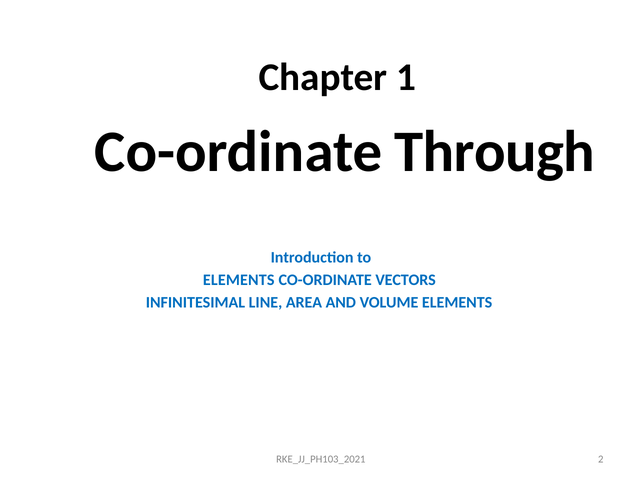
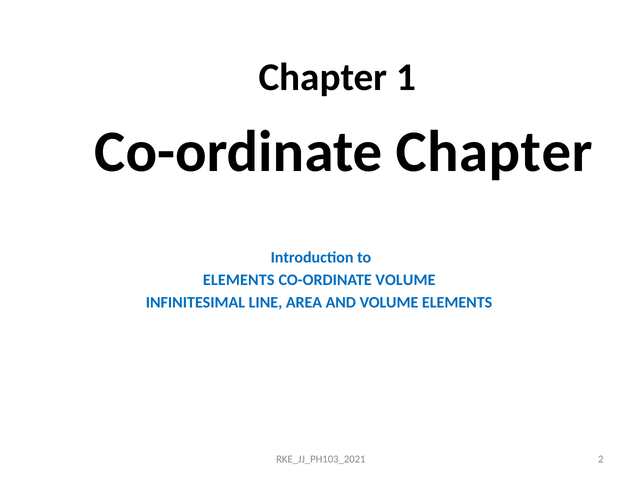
Co-ordinate Through: Through -> Chapter (494, 152)
CO-ORDINATE VECTORS: VECTORS -> VOLUME (405, 280)
